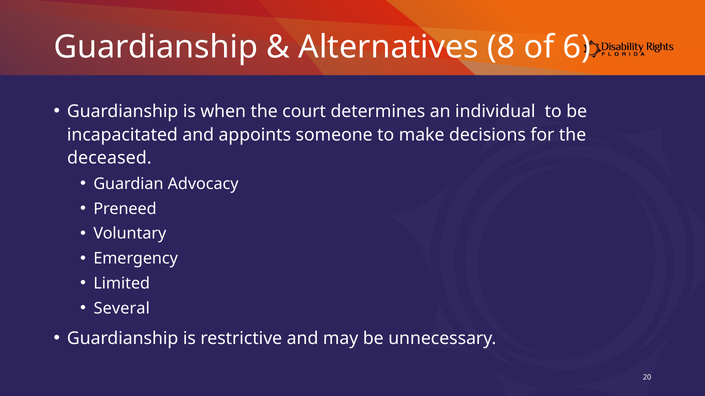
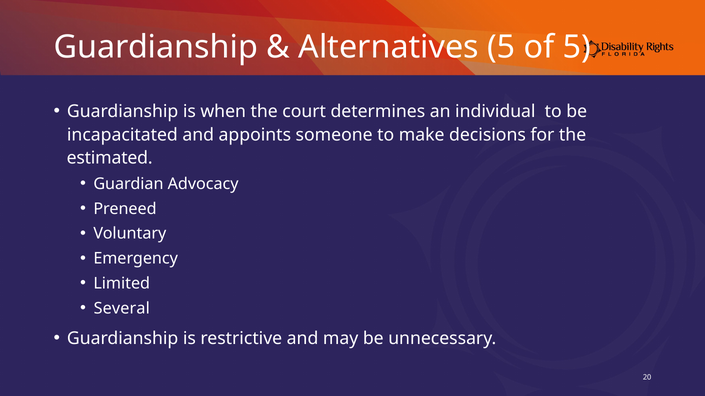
Alternatives 8: 8 -> 5 (501, 47)
of 6: 6 -> 5 (577, 47)
deceased: deceased -> estimated (110, 158)
